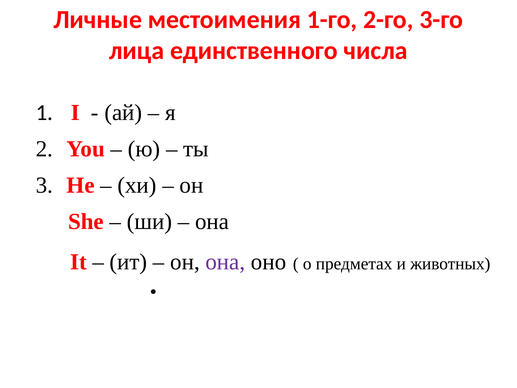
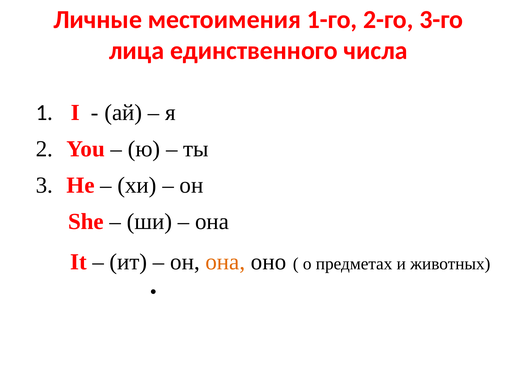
она colour: purple -> orange (225, 262)
